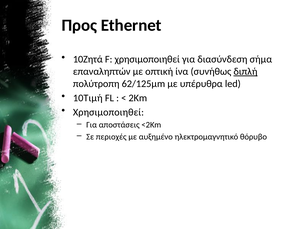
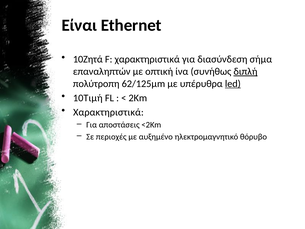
Προς: Προς -> Είναι (79, 25)
F χρησιμοποιηθεί: χρησιμοποιηθεί -> χαρακτηριστικά (147, 59)
led underline: none -> present (233, 84)
Χρησιμοποιηθεί: Χρησιμοποιηθεί -> Χαρακτηριστικά (108, 112)
